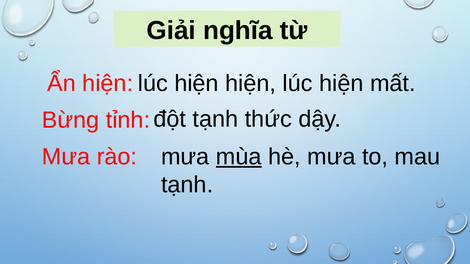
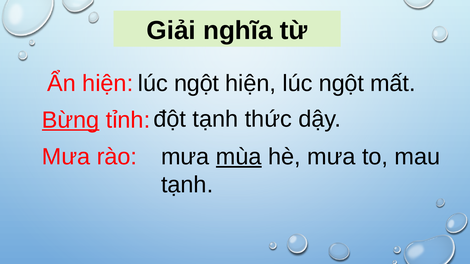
hiện: hiện -> ngột (197, 83)
lúc hiện: hiện -> ngột (341, 83)
Bừng underline: none -> present (71, 120)
